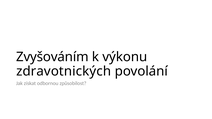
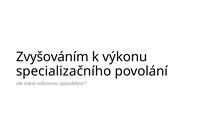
zdravotnických: zdravotnických -> specializačního (64, 71)
